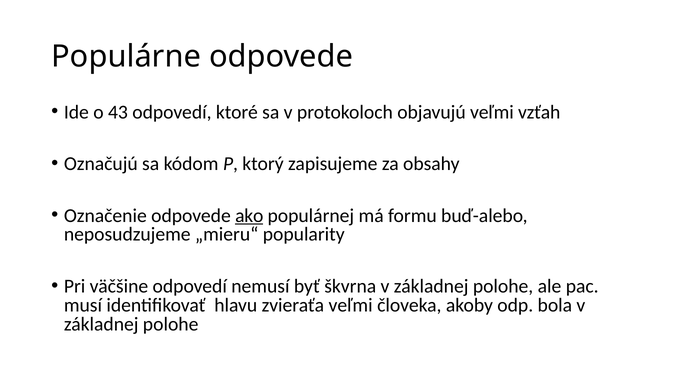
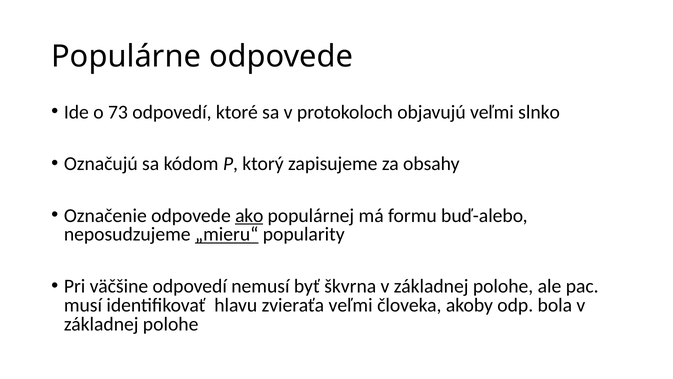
43: 43 -> 73 (118, 112)
vzťah: vzťah -> slnko (539, 112)
„mieru“ underline: none -> present (227, 234)
